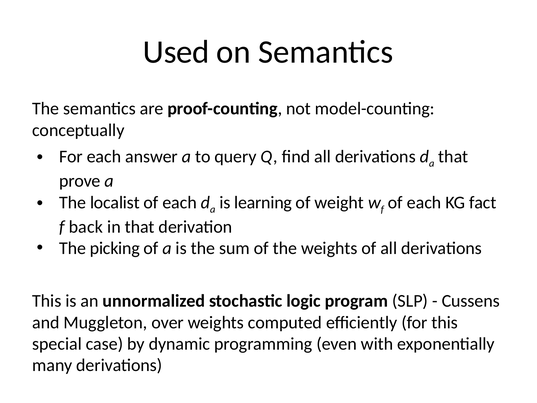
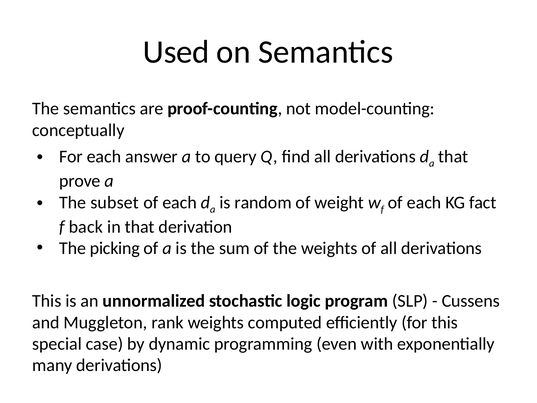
localist: localist -> subset (115, 202)
learning: learning -> random (263, 202)
over: over -> rank (168, 322)
